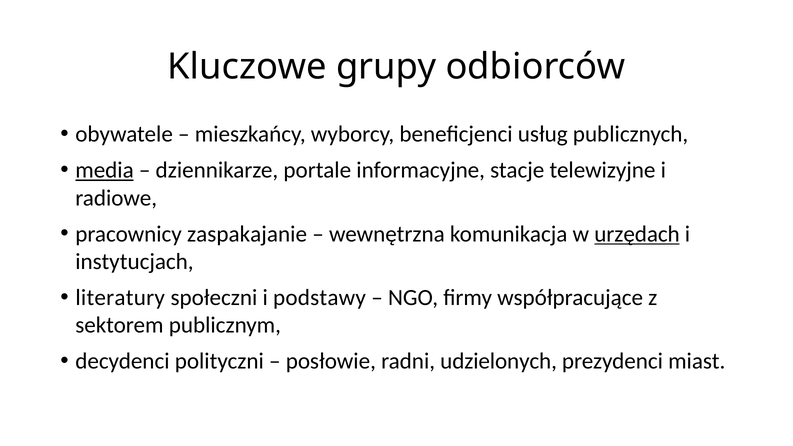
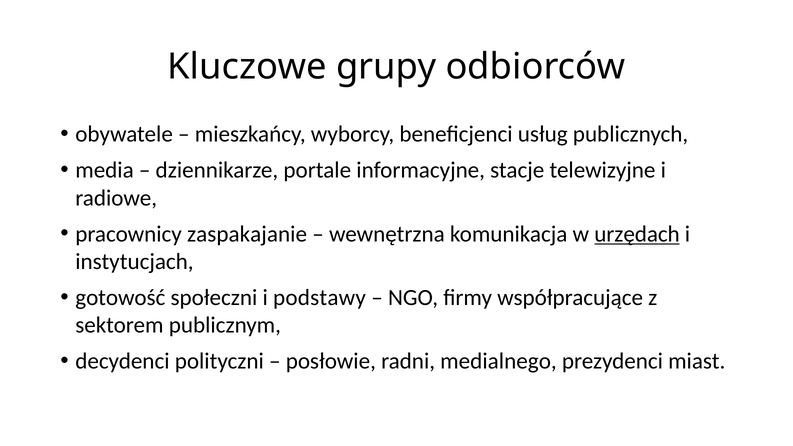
media underline: present -> none (105, 170)
literatury: literatury -> gotowość (120, 298)
udzielonych: udzielonych -> medialnego (498, 361)
